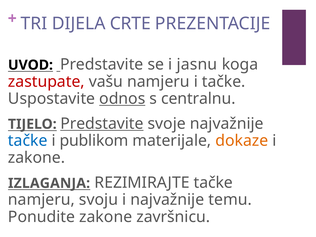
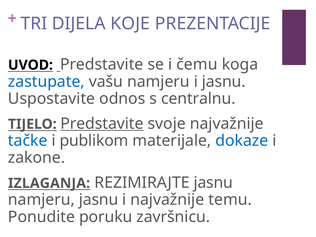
CRTE: CRTE -> KOJE (130, 24)
jasnu: jasnu -> čemu (197, 64)
zastupate colour: red -> blue (46, 82)
i tačke: tačke -> jasnu (224, 82)
odnos underline: present -> none (122, 99)
dokaze colour: orange -> blue (242, 141)
REZIMIRAJTE tačke: tačke -> jasnu (213, 183)
namjeru svoju: svoju -> jasnu (99, 200)
Ponudite zakone: zakone -> poruku (106, 217)
